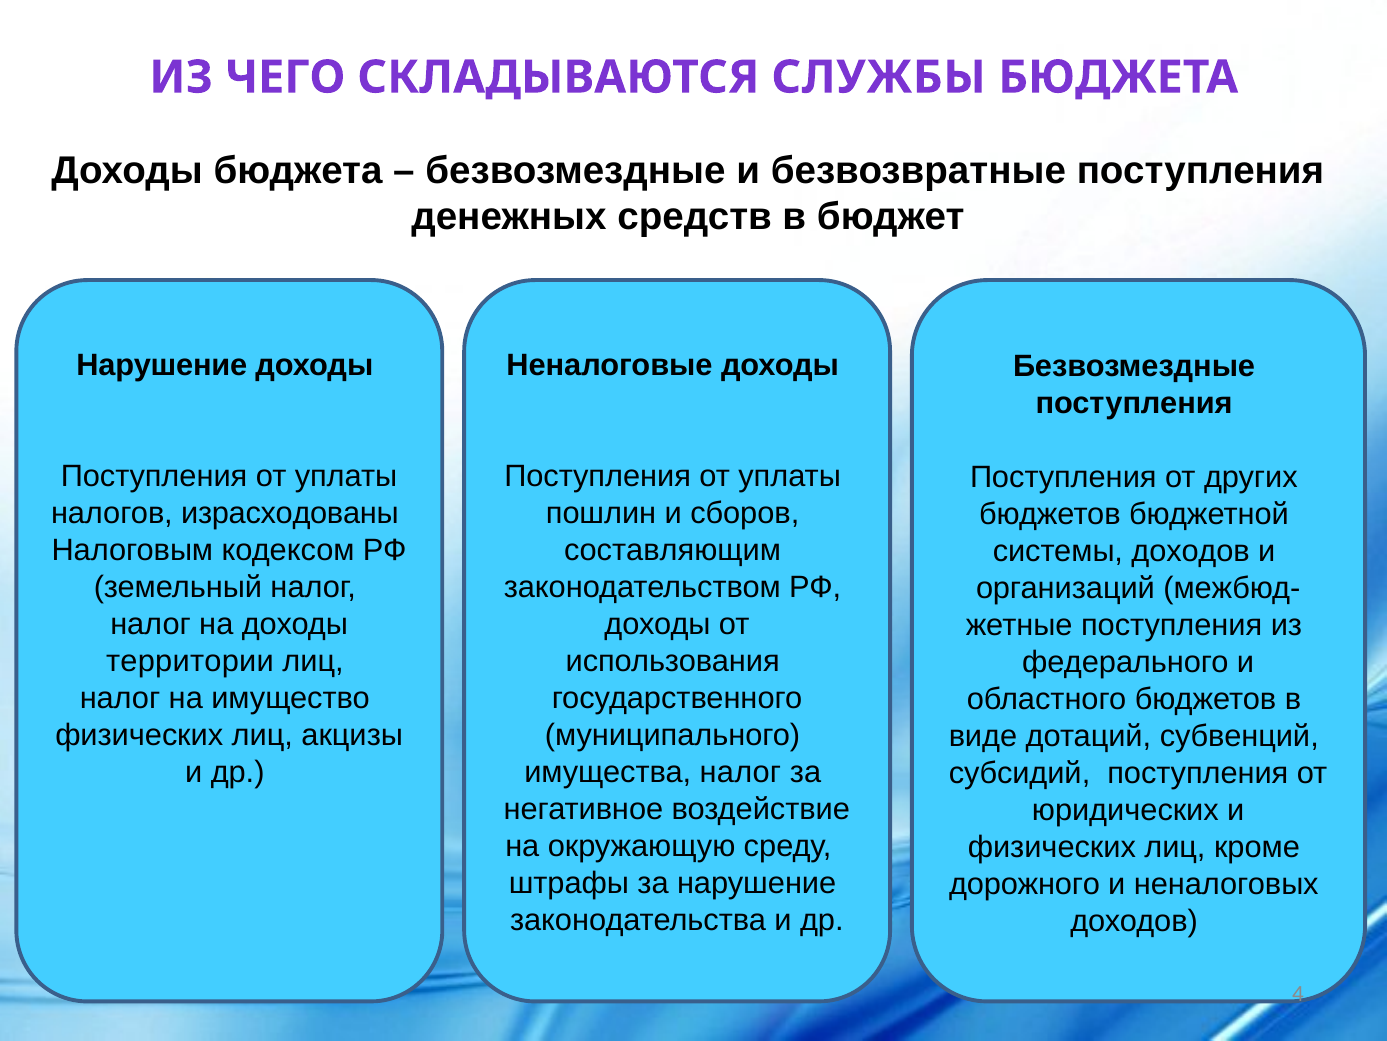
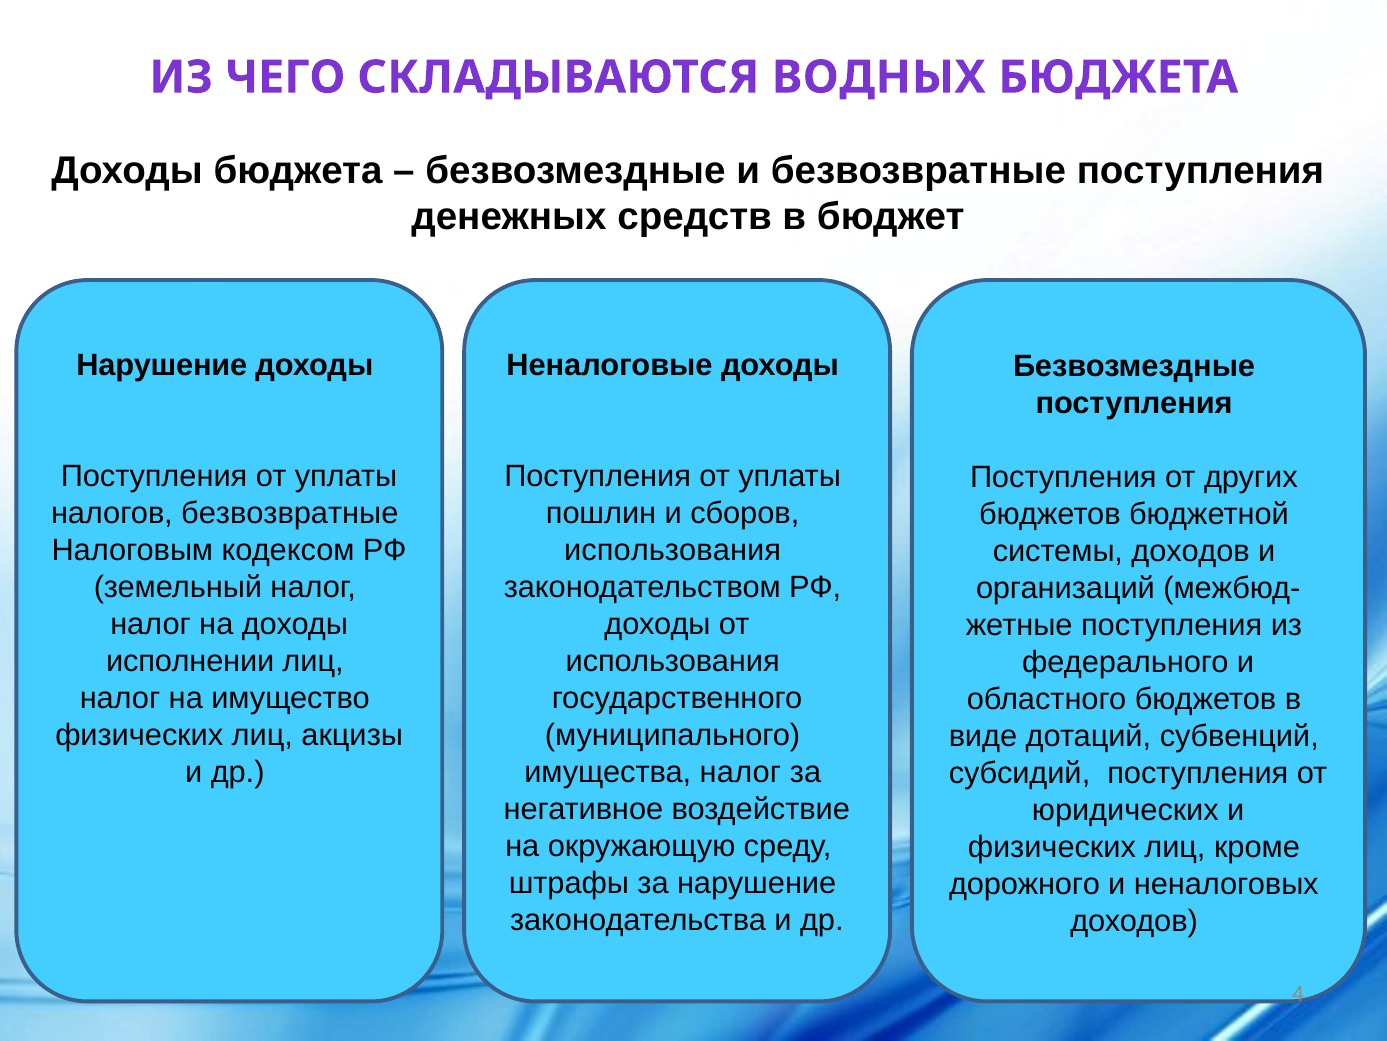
СЛУЖБЫ: СЛУЖБЫ -> ВОДНЫХ (879, 77)
налогов израсходованы: израсходованы -> безвозвратные (290, 513)
составляющим: составляющим -> использования (673, 550)
территории: территории -> исполнении (190, 661)
